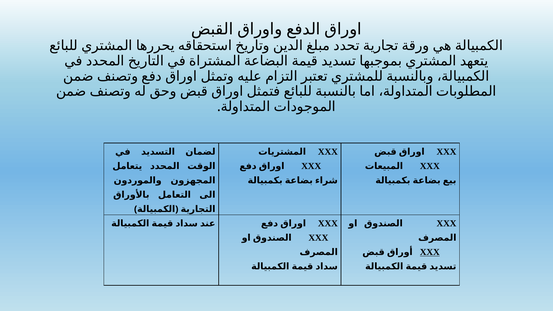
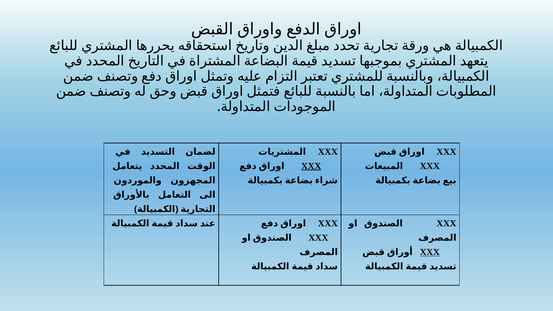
XXX underline: none -> present (311, 166)
